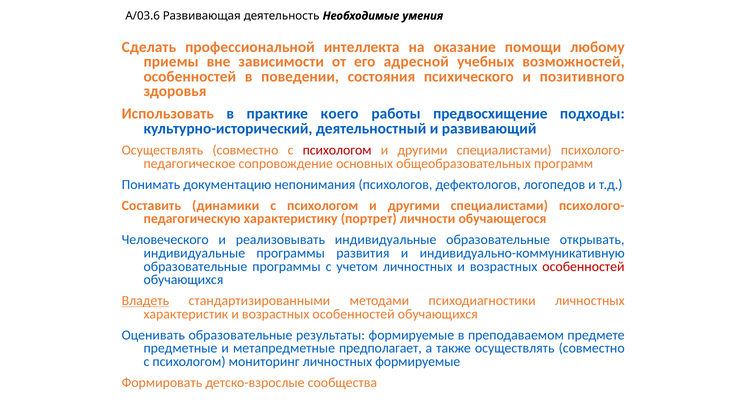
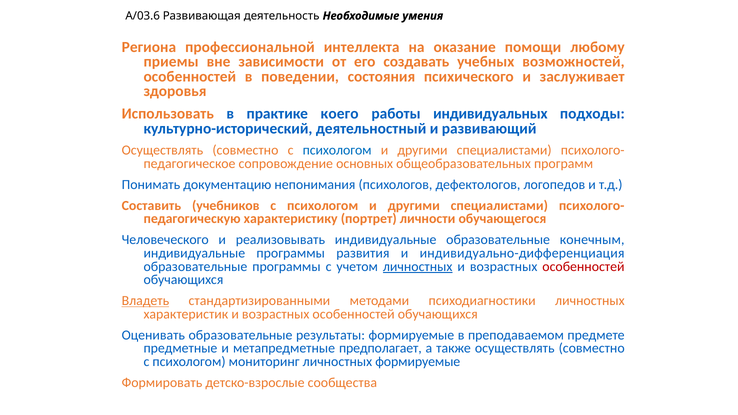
Сделать: Сделать -> Региона (149, 47)
адресной: адресной -> создавать (416, 62)
позитивного: позитивного -> заслуживает (582, 77)
предвосхищение: предвосхищение -> индивидуальных (490, 114)
психологом colour: red -> blue (337, 150)
динамики: динамики -> учебников (226, 206)
открывать: открывать -> конечным (592, 240)
индивидуально-коммуникативную: индивидуально-коммуникативную -> индивидуально-дифференциация (522, 253)
личностных underline: none -> present (418, 267)
